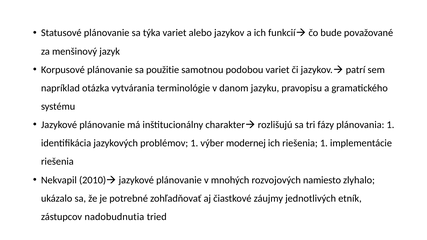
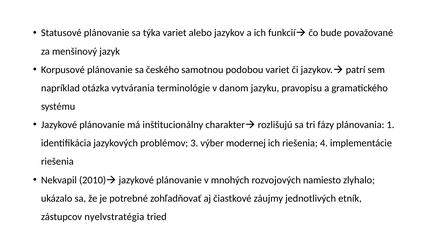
použitie: použitie -> českého (163, 70)
problémov 1: 1 -> 3 (194, 143)
riešenia 1: 1 -> 4 (324, 143)
nadobudnutia: nadobudnutia -> nyelvstratégia (114, 217)
